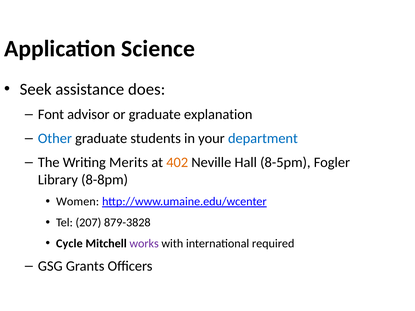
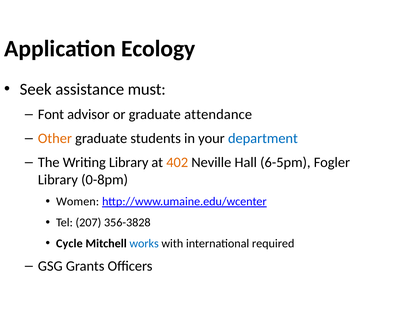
Science: Science -> Ecology (158, 49)
does: does -> must (147, 89)
explanation: explanation -> attendance (218, 115)
Other colour: blue -> orange (55, 139)
Writing Merits: Merits -> Library (129, 163)
8-5pm: 8-5pm -> 6-5pm (285, 163)
8-8pm: 8-8pm -> 0-8pm (105, 180)
879-3828: 879-3828 -> 356-3828 (127, 223)
works colour: purple -> blue (144, 244)
